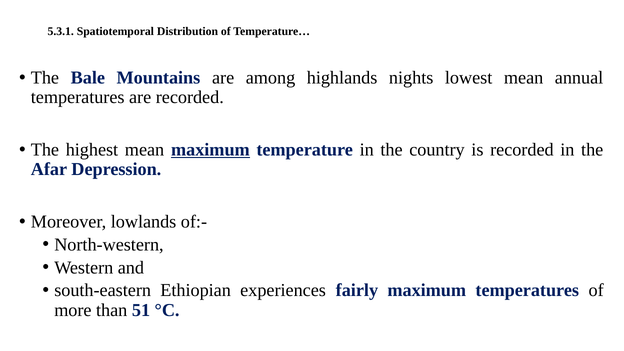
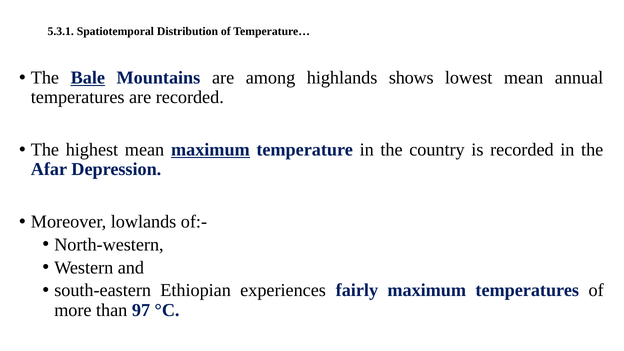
Bale underline: none -> present (88, 78)
nights: nights -> shows (411, 78)
51: 51 -> 97 (141, 310)
